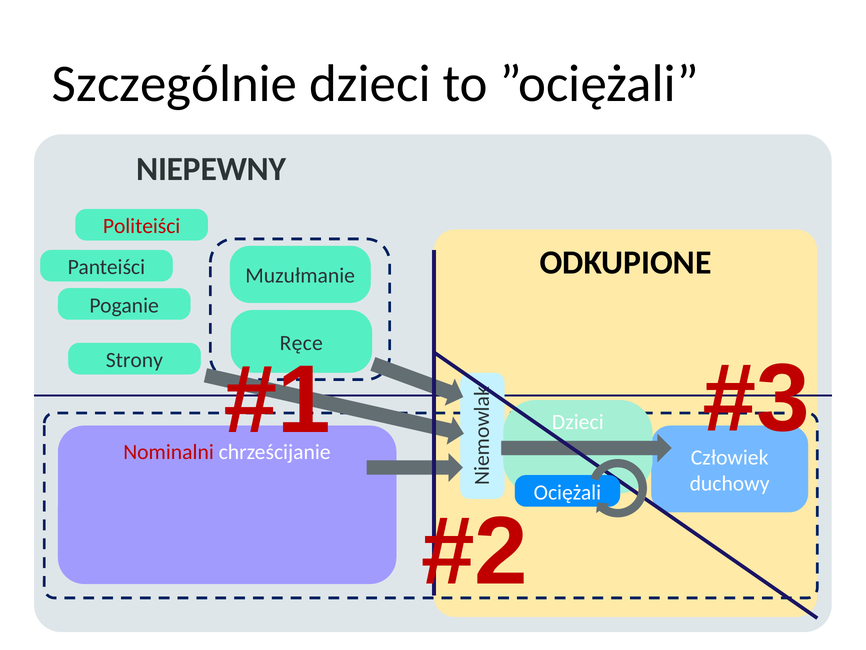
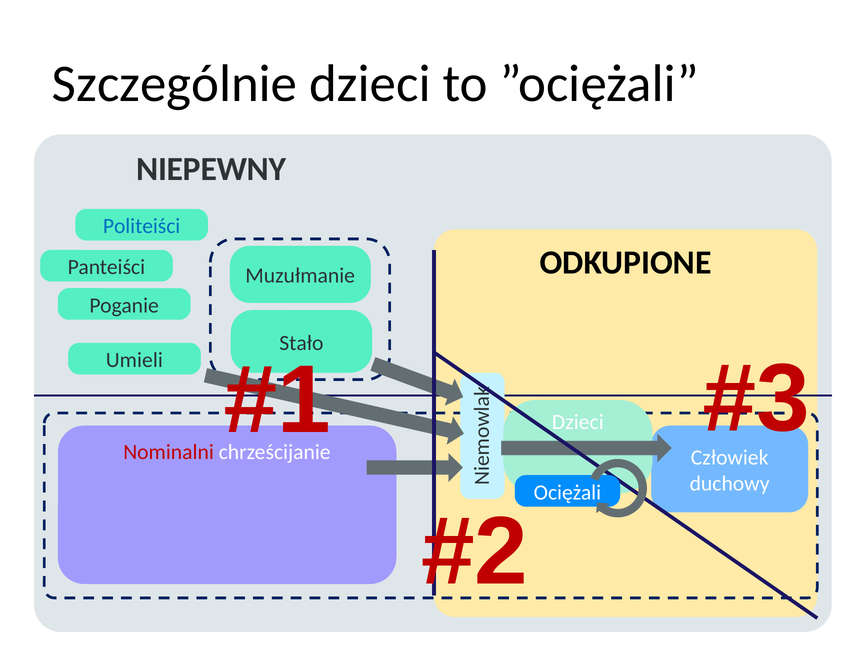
Politeiści colour: red -> blue (142, 226)
Ręce: Ręce -> Stało (301, 343)
Strony: Strony -> Umieli (134, 360)
